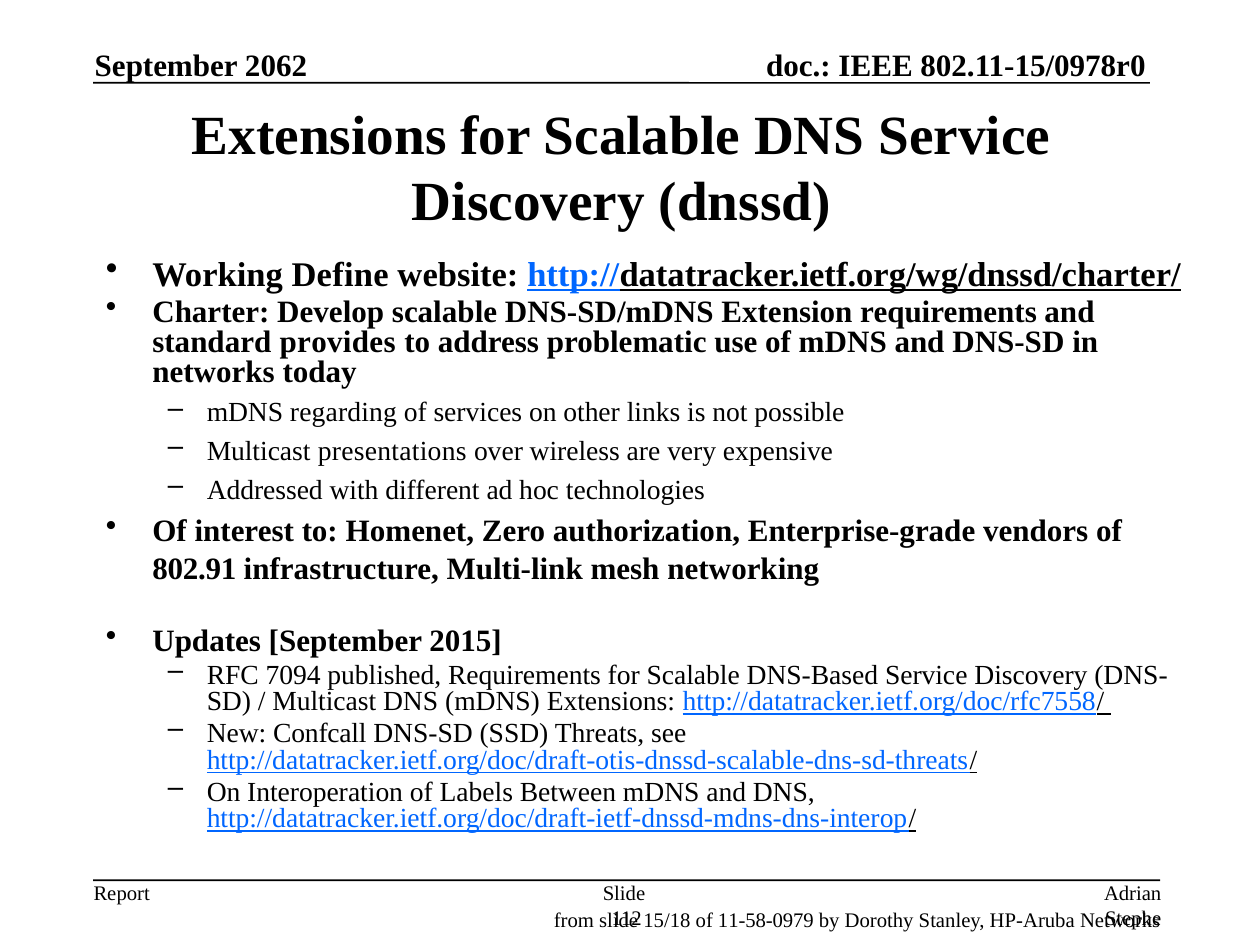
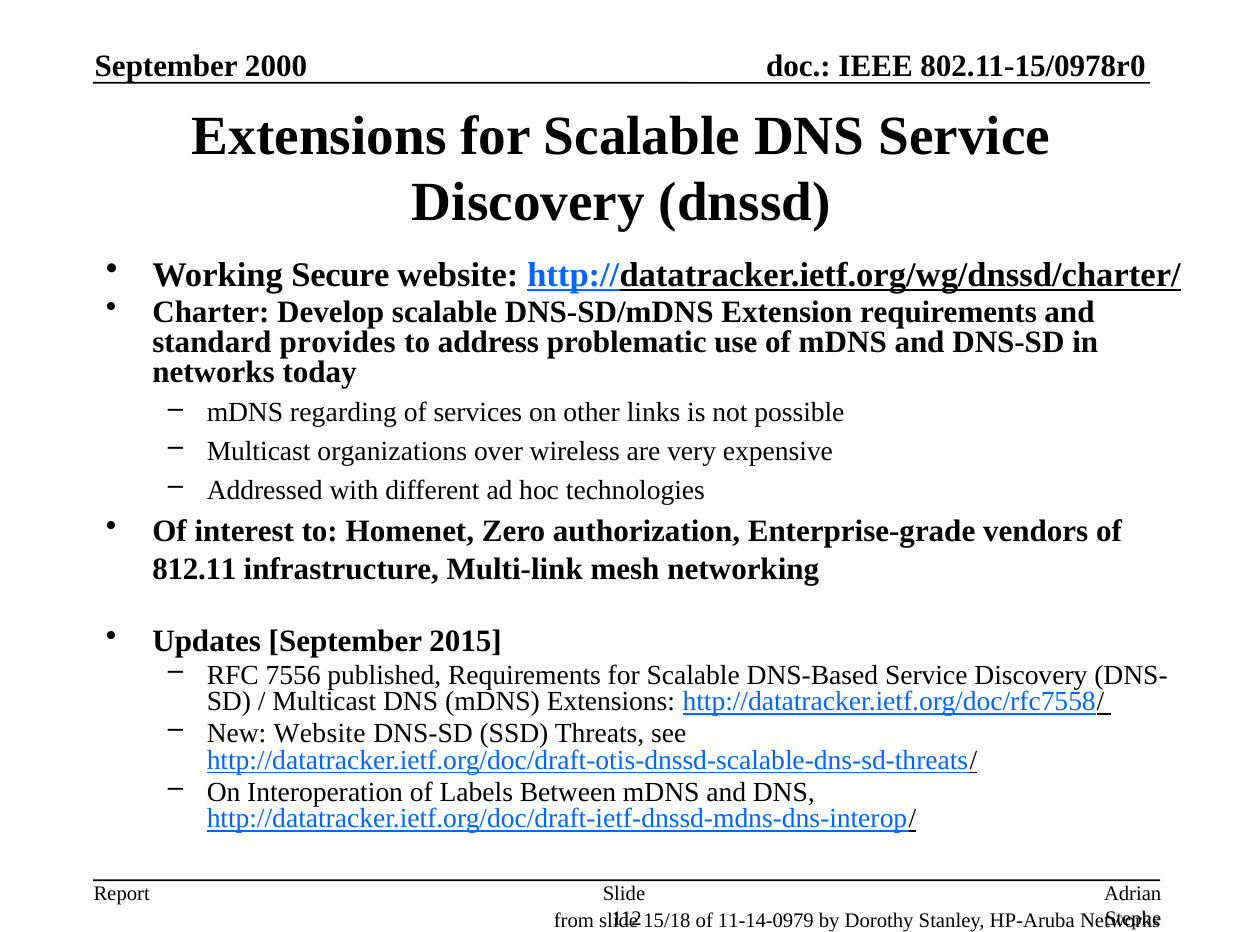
2062: 2062 -> 2000 (276, 66)
Define: Define -> Secure (340, 275)
presentations: presentations -> organizations (392, 451)
802.91: 802.91 -> 812.11 (194, 569)
7094: 7094 -> 7556 (293, 675)
New Confcall: Confcall -> Website (320, 734)
11-58-0979: 11-58-0979 -> 11-14-0979 (766, 921)
